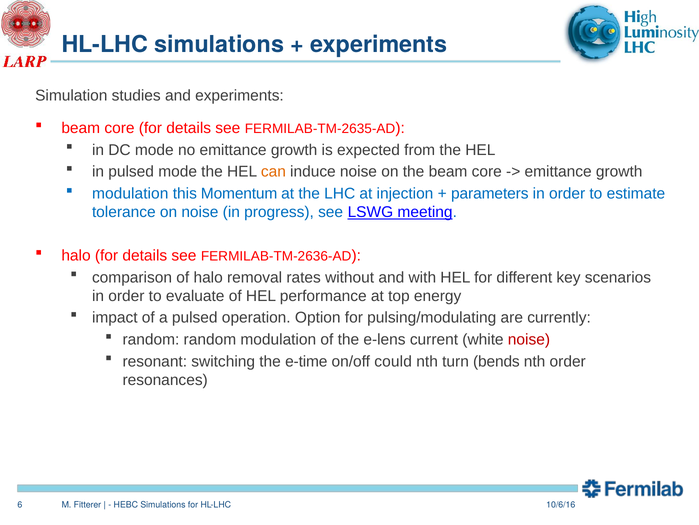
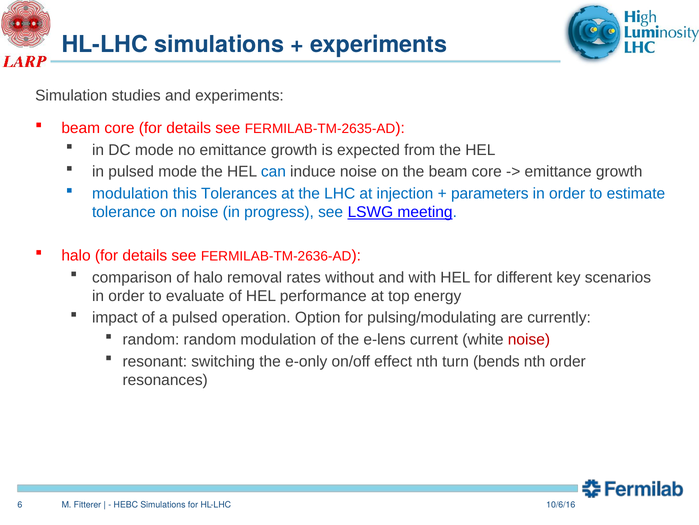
can colour: orange -> blue (273, 171)
Momentum: Momentum -> Tolerances (239, 193)
e-time: e-time -> e-only (306, 361)
could: could -> effect (393, 361)
